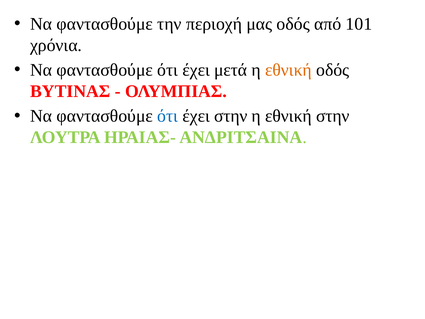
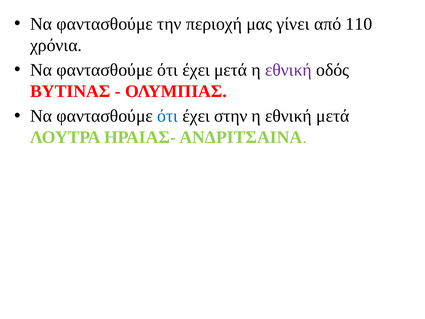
μας οδός: οδός -> γίνει (293, 24)
101: 101 -> 110 (359, 24)
εθνική colour: orange -> purple (288, 70)
εθνική στην: στην -> μετά (333, 116)
